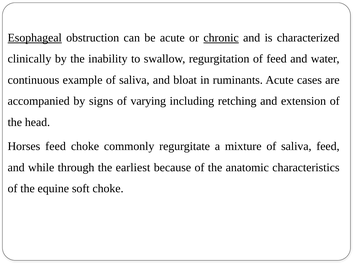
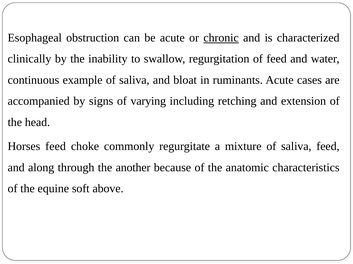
Esophageal underline: present -> none (35, 38)
while: while -> along (41, 168)
earliest: earliest -> another (133, 168)
soft choke: choke -> above (108, 189)
